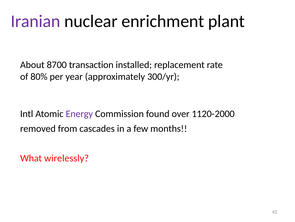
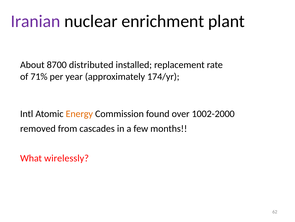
transaction: transaction -> distributed (91, 65)
80%: 80% -> 71% (39, 76)
300/yr: 300/yr -> 174/yr (163, 76)
Energy colour: purple -> orange (79, 114)
1120-2000: 1120-2000 -> 1002-2000 (213, 114)
